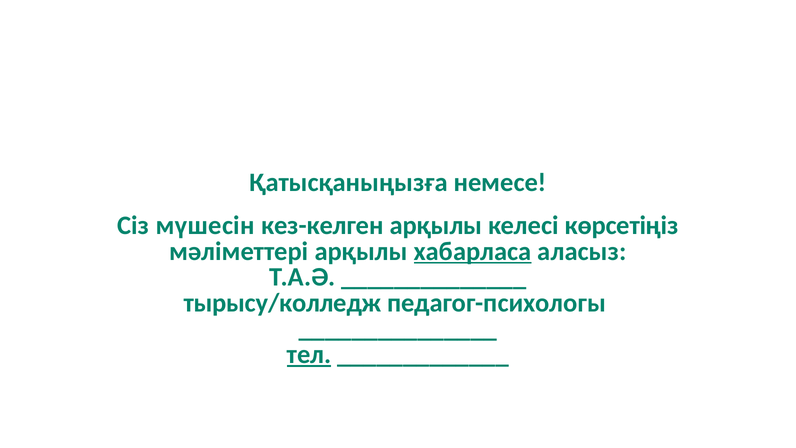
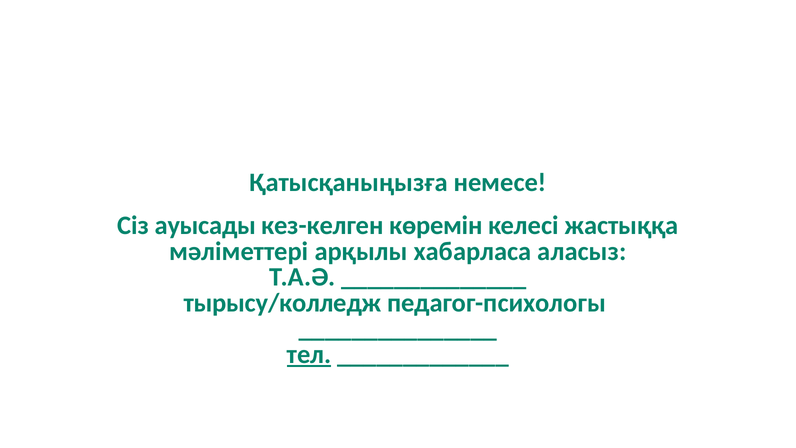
мүшесін: мүшесін -> ауысады (205, 225)
кез-келген арқылы: арқылы -> көремін (436, 225)
көрсетіңіз: көрсетіңіз -> жастыққа (622, 225)
хабарласа underline: present -> none (473, 251)
